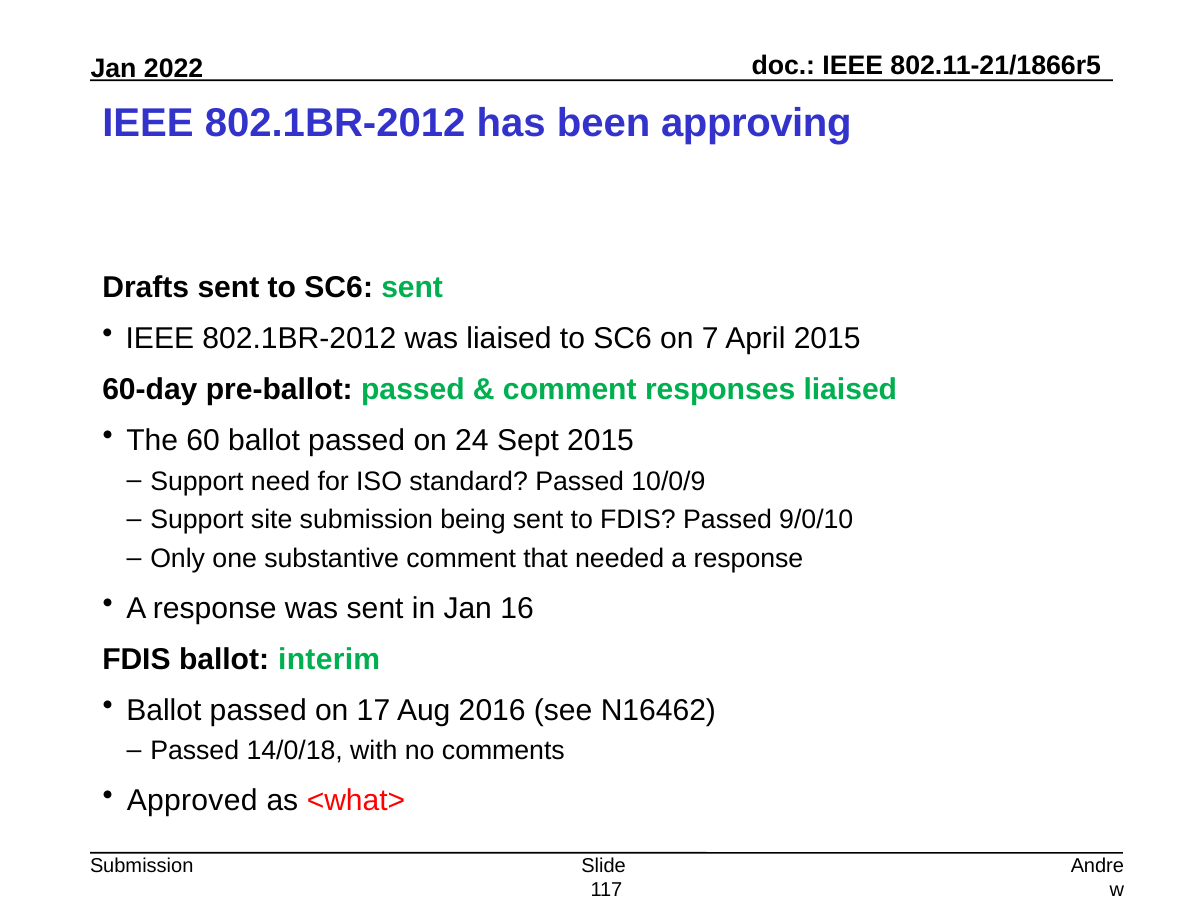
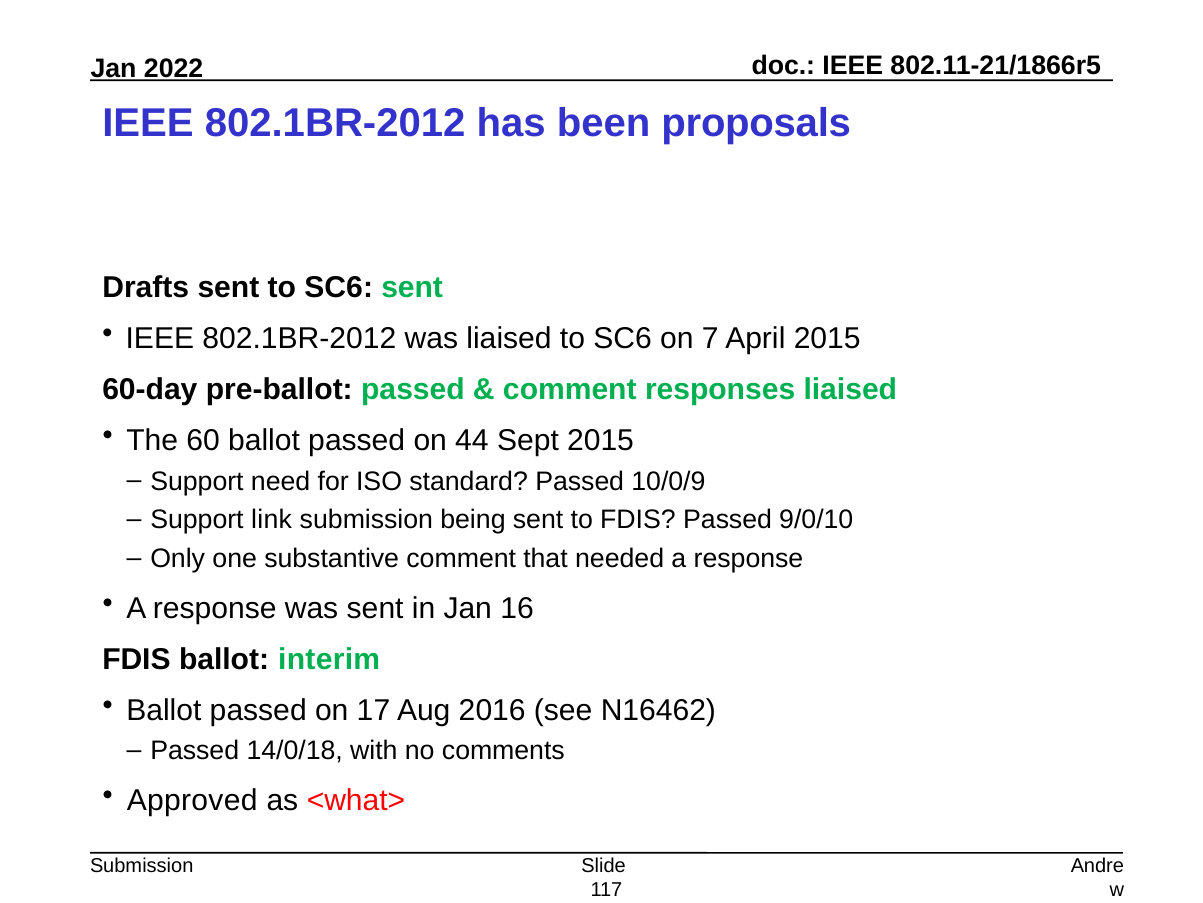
approving: approving -> proposals (756, 123)
24: 24 -> 44 (472, 440)
site: site -> link (272, 520)
